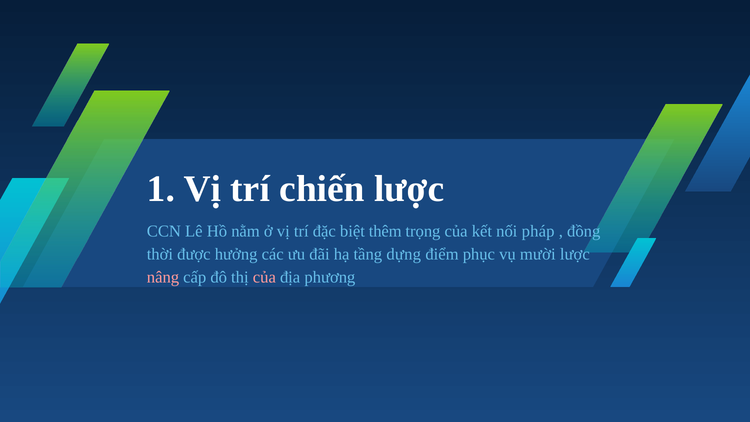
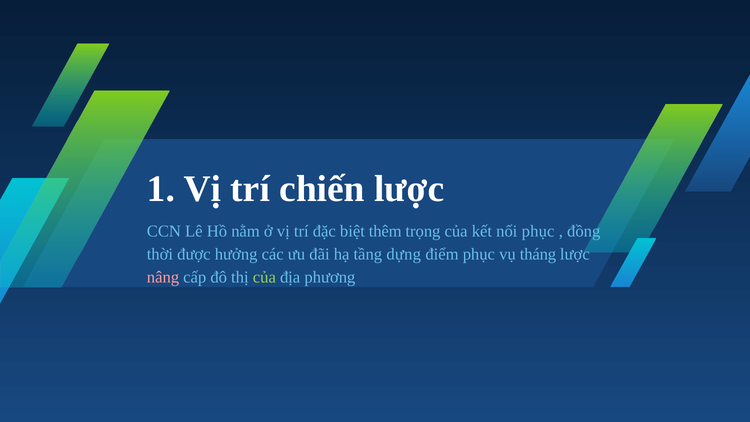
nối pháp: pháp -> phục (538, 231)
mười: mười -> tháng (538, 254)
của colour: pink -> light green (264, 277)
